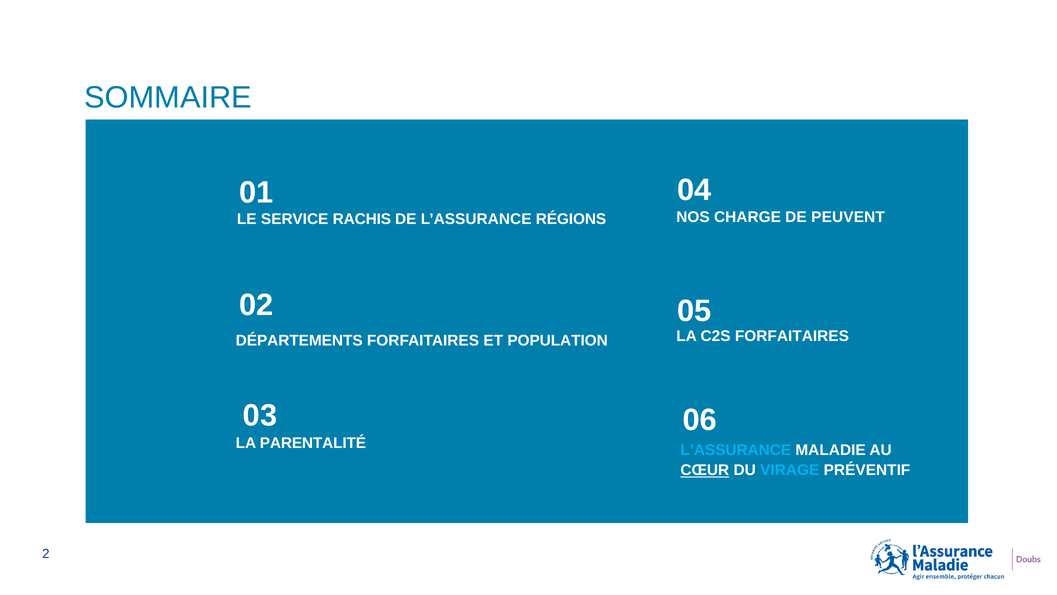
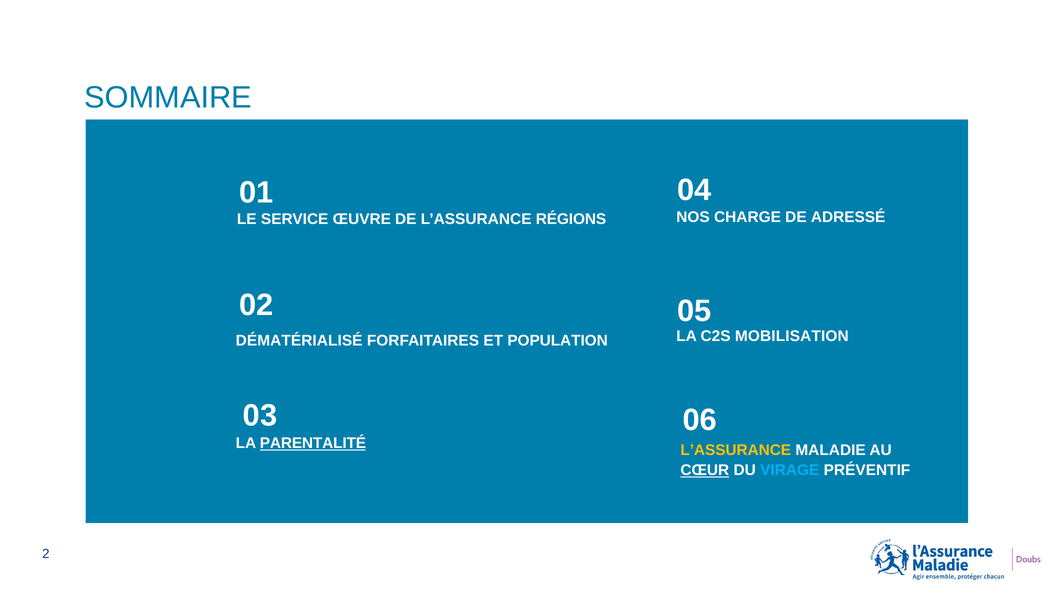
PEUVENT: PEUVENT -> ADRESSÉ (848, 217)
RACHIS: RACHIS -> ŒUVRE (362, 219)
C2S FORFAITAIRES: FORFAITAIRES -> MOBILISATION (792, 336)
DÉPARTEMENTS: DÉPARTEMENTS -> DÉMATÉRIALISÉ (299, 341)
PARENTALITÉ underline: none -> present (313, 443)
L’ASSURANCE colour: light blue -> yellow (736, 450)
